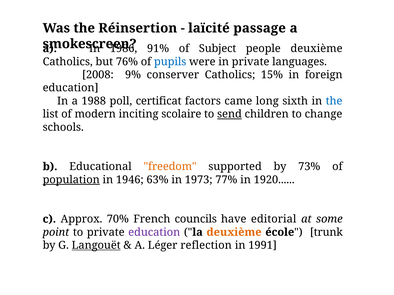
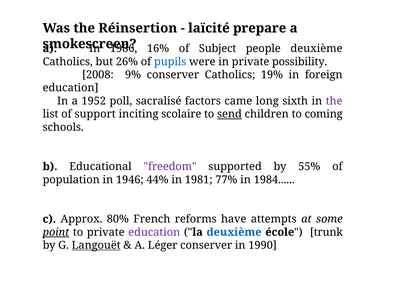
passage: passage -> prepare (260, 28)
91%: 91% -> 16% (158, 49)
76%: 76% -> 26% (127, 62)
languages: languages -> possibility (300, 62)
15%: 15% -> 19% (272, 75)
1988: 1988 -> 1952 (94, 101)
certificat: certificat -> sacralisé (159, 101)
the colour: blue -> purple (334, 101)
modern: modern -> support (95, 114)
change: change -> coming (324, 114)
freedom colour: orange -> purple (170, 167)
73%: 73% -> 55% (309, 167)
population underline: present -> none (71, 180)
63%: 63% -> 44% (158, 180)
1973: 1973 -> 1981 (199, 180)
1920: 1920 -> 1984 (274, 180)
70%: 70% -> 80% (118, 219)
councils: councils -> reforms (196, 219)
editorial: editorial -> attempts (274, 219)
point underline: none -> present (56, 233)
deuxième colour: orange -> blue (234, 233)
Léger reflection: reflection -> conserver (206, 246)
1991: 1991 -> 1990 (263, 246)
